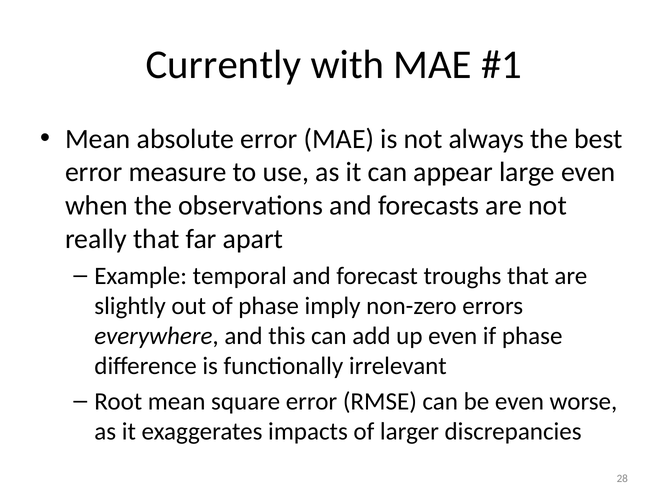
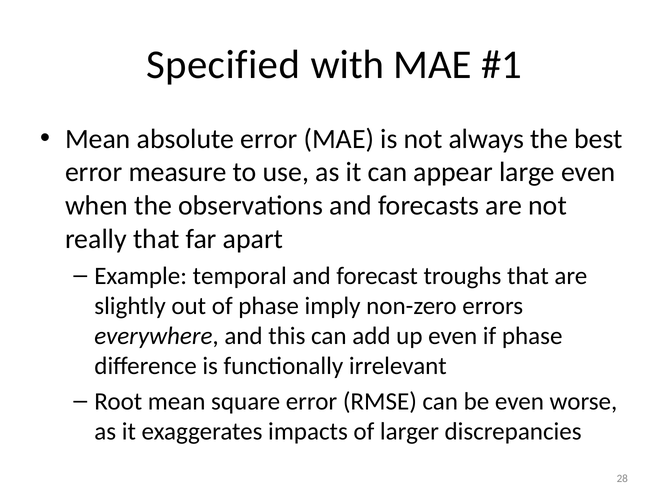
Currently: Currently -> Specified (223, 65)
